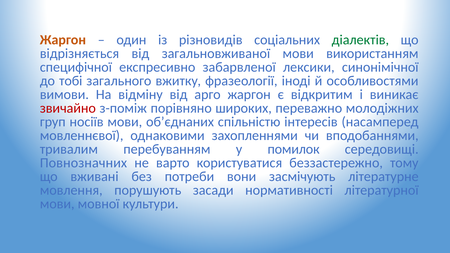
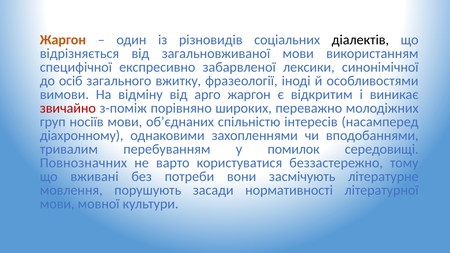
діалектів colour: green -> black (360, 40)
тобі: тобі -> осіб (71, 81)
мовленнєвої: мовленнєвої -> діахронному (82, 136)
